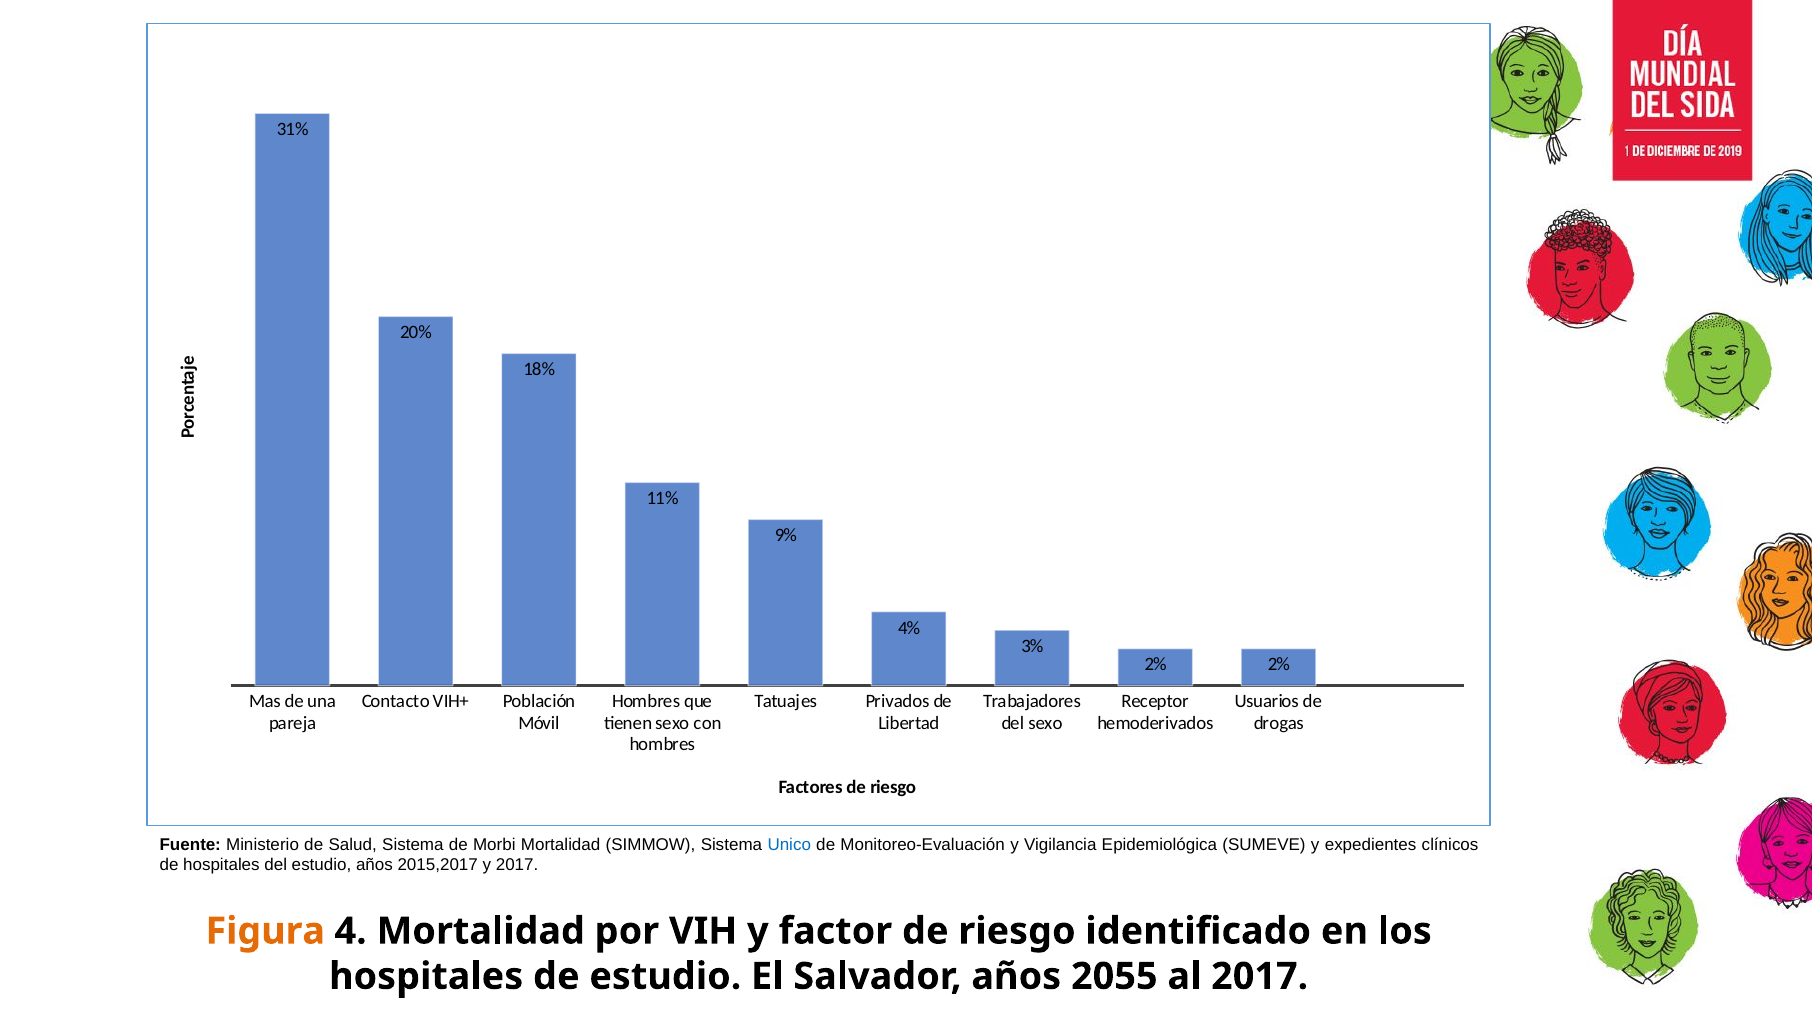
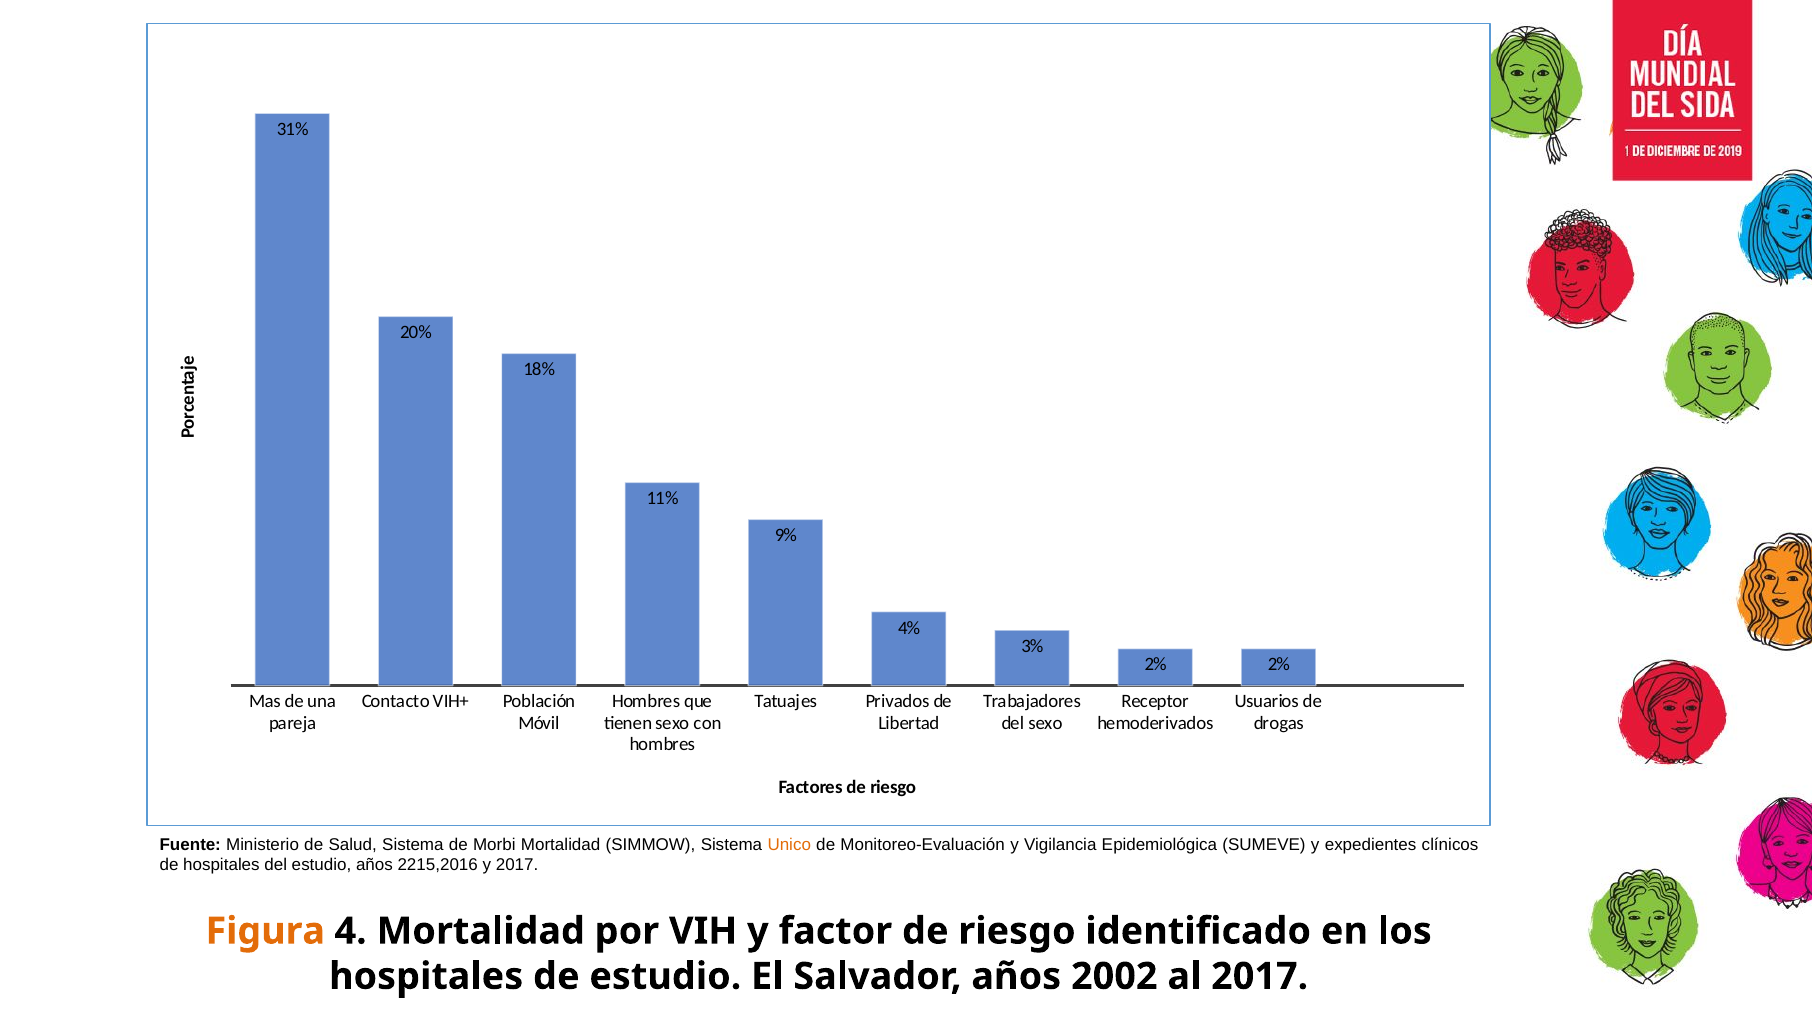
Unico colour: blue -> orange (789, 845)
2015,2017: 2015,2017 -> 2215,2016 (438, 865)
2055: 2055 -> 2002 (1114, 977)
